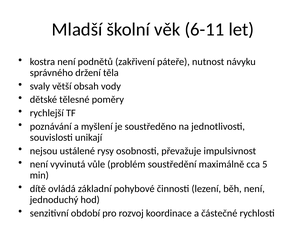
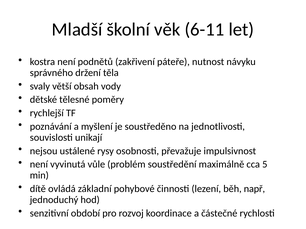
běh není: není -> např (254, 189)
